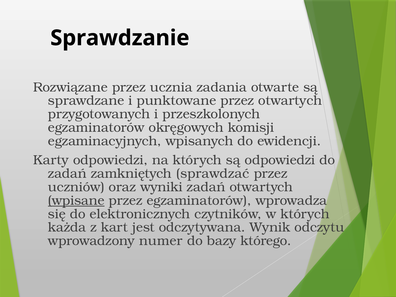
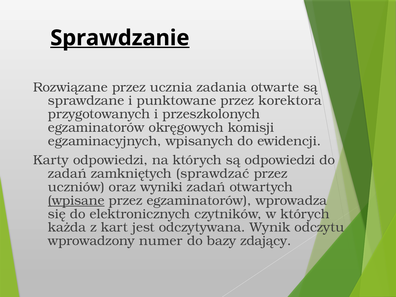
Sprawdzanie underline: none -> present (120, 38)
przez otwartych: otwartych -> korektora (290, 101)
którego: którego -> zdający (266, 241)
